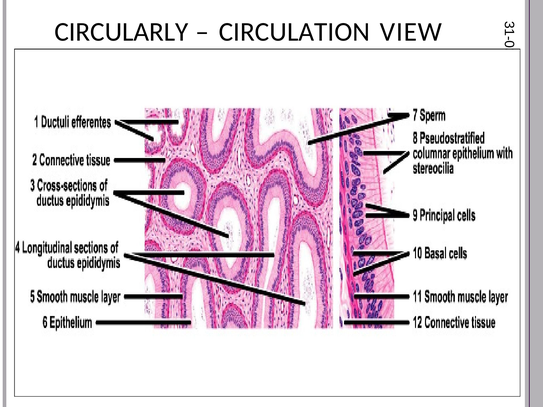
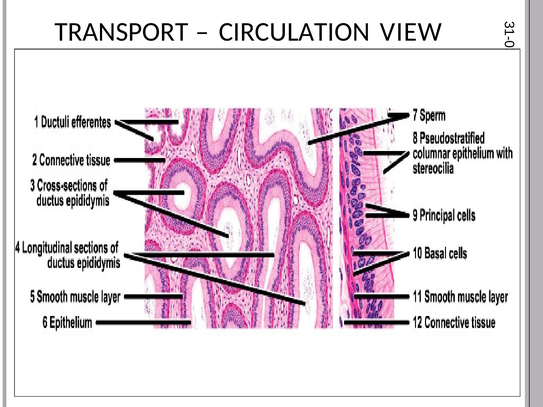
CIRCULARLY: CIRCULARLY -> TRANSPORT (121, 32)
